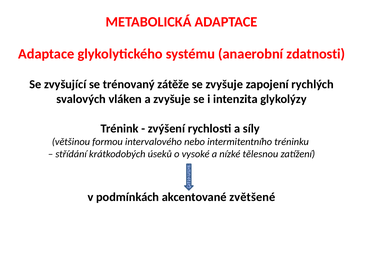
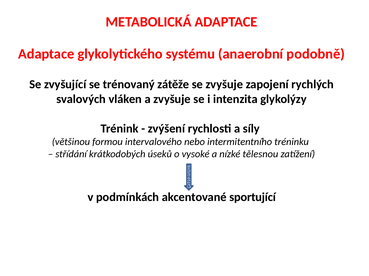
zdatnosti: zdatnosti -> podobně (316, 54)
zvětšené: zvětšené -> sportující (253, 198)
